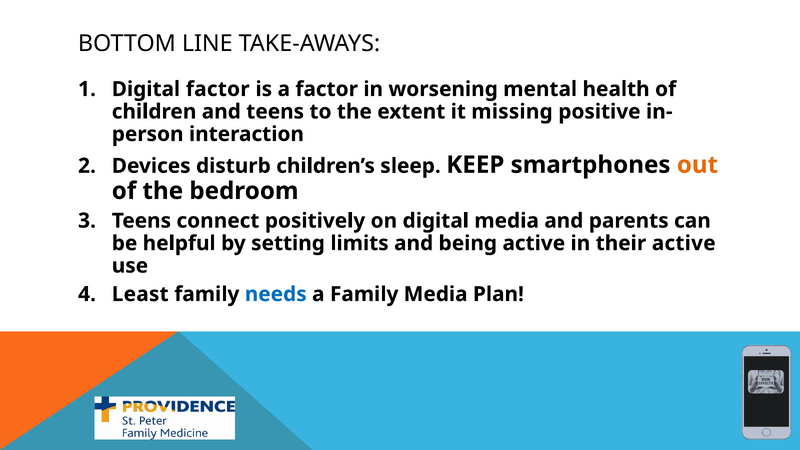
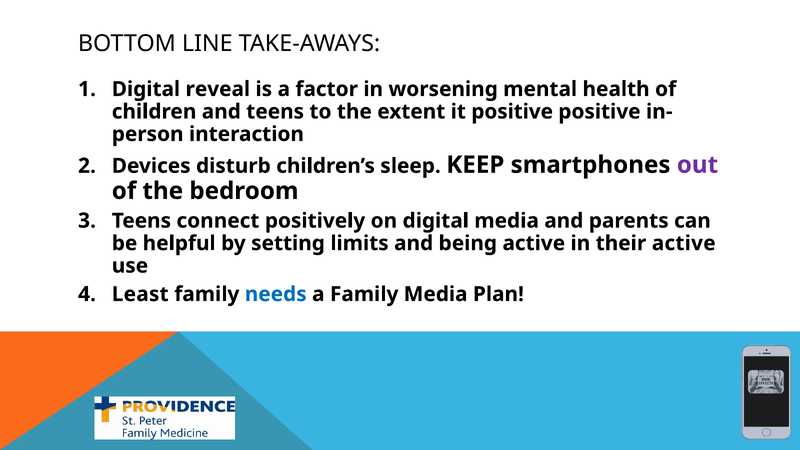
Digital factor: factor -> reveal (218, 89)
it missing: missing -> positive (512, 112)
out colour: orange -> purple (697, 165)
